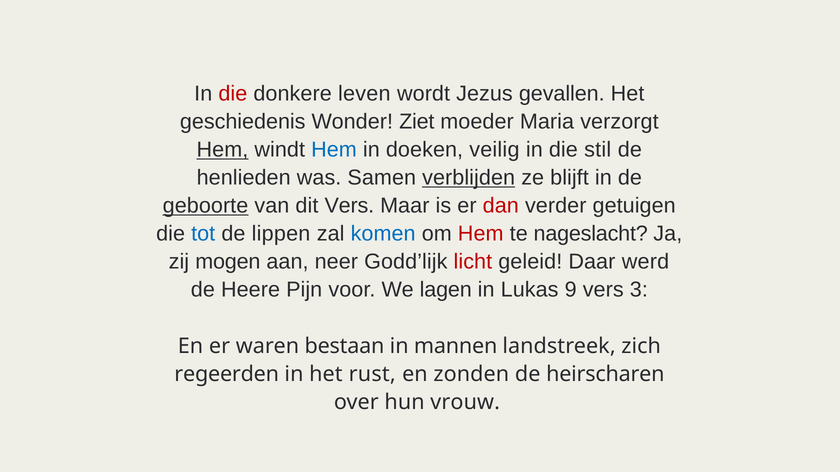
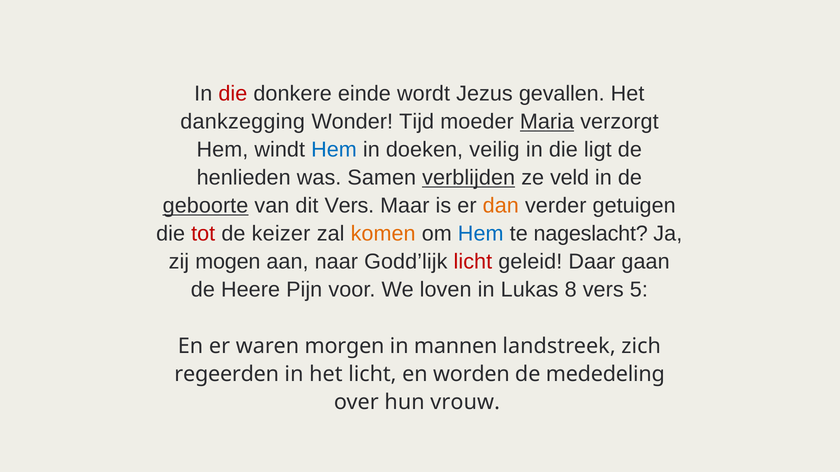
leven: leven -> einde (364, 94)
geschiedenis: geschiedenis -> dankzegging (243, 122)
Ziet: Ziet -> Tijd (417, 122)
Maria underline: none -> present (547, 122)
Hem underline: present -> none (222, 150)
stil: stil -> ligt (598, 150)
blijft: blijft -> veld (570, 178)
dan colour: red -> orange (501, 206)
tot colour: blue -> red (203, 234)
lippen: lippen -> keizer (281, 234)
komen colour: blue -> orange (383, 234)
Hem colour: red -> blue (481, 234)
neer: neer -> naar (336, 262)
werd: werd -> gaan (646, 262)
lagen: lagen -> loven (446, 290)
9: 9 -> 8 (571, 290)
3: 3 -> 5 (639, 290)
bestaan: bestaan -> morgen (344, 346)
het rust: rust -> licht (372, 374)
zonden: zonden -> worden (471, 374)
heirscharen: heirscharen -> mededeling (605, 374)
